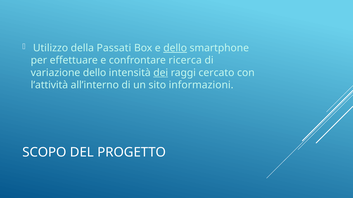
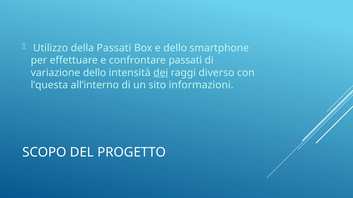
dello underline: present -> none (175, 48)
confrontare ricerca: ricerca -> passati (185, 60)
cercato: cercato -> diverso (216, 73)
l’attività: l’attività -> l’questa (49, 85)
